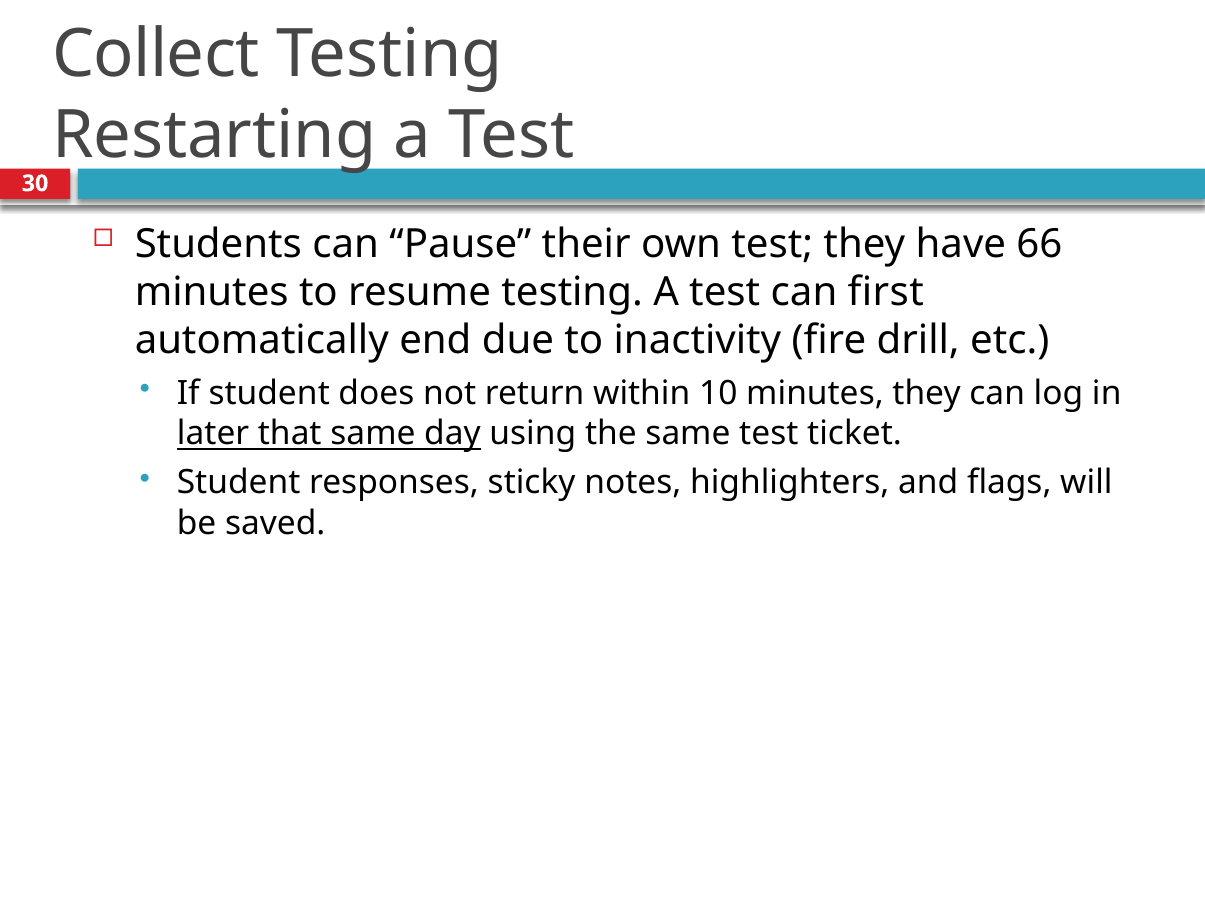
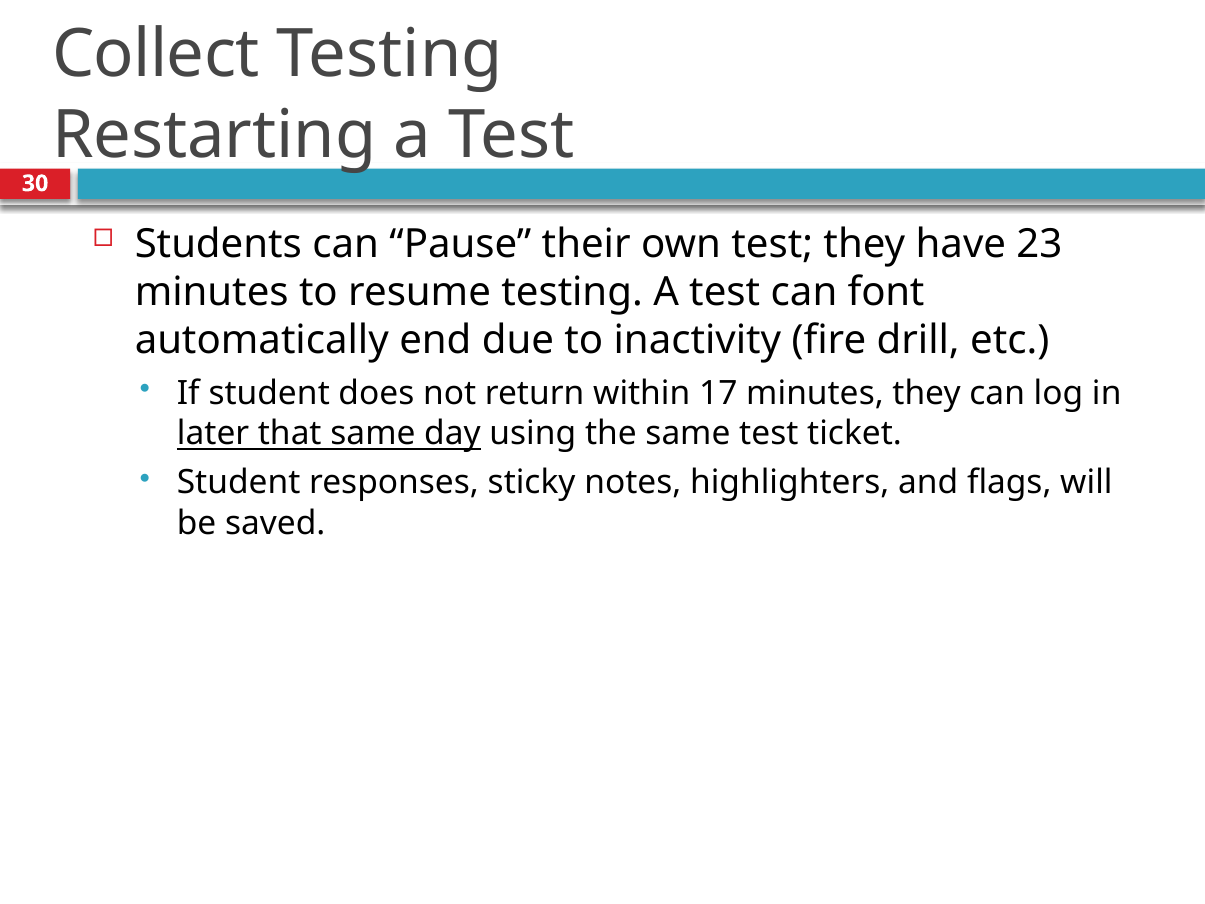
66: 66 -> 23 (1039, 244)
first: first -> font (886, 292)
10: 10 -> 17 (718, 393)
